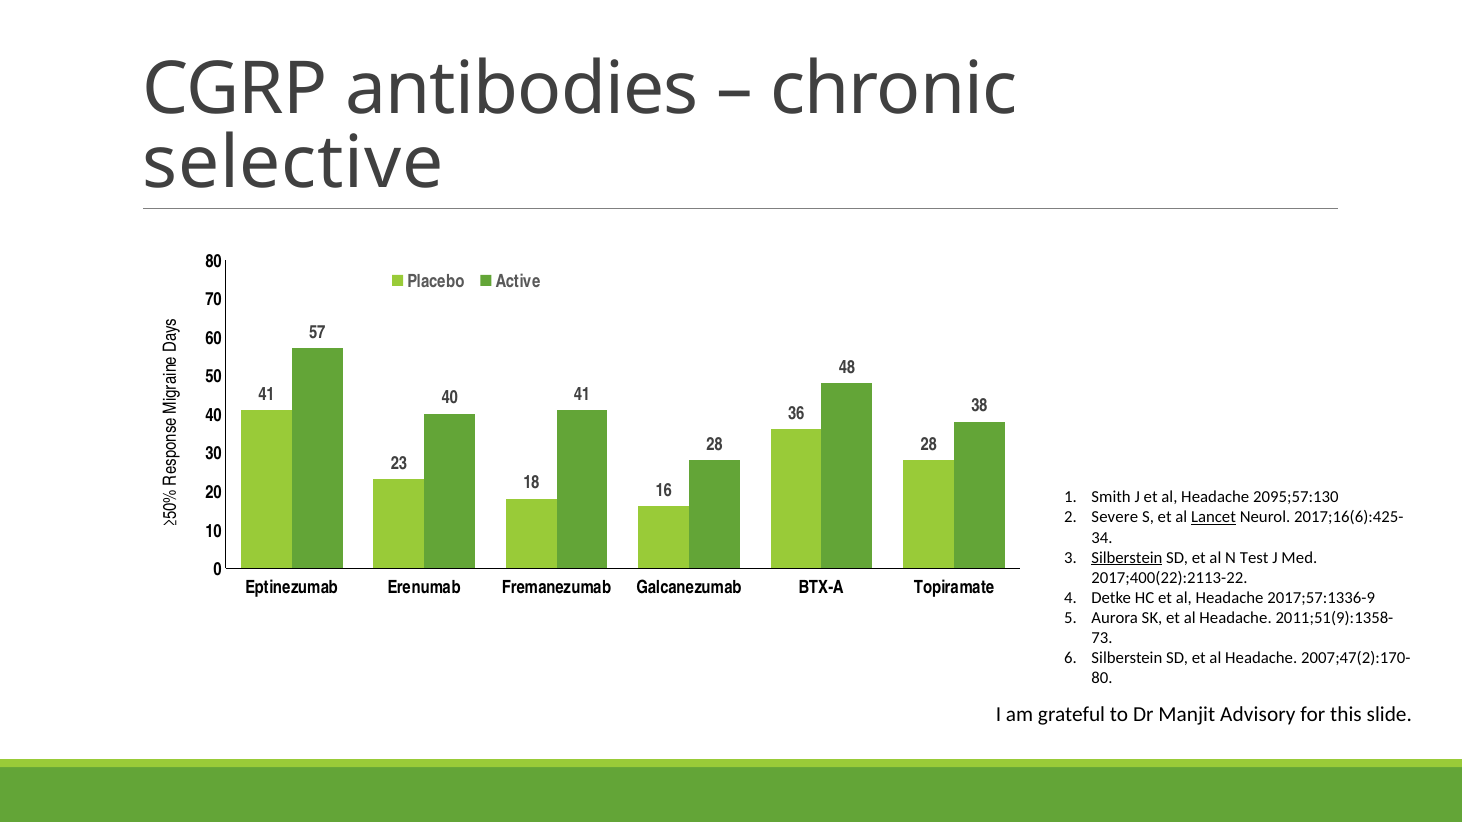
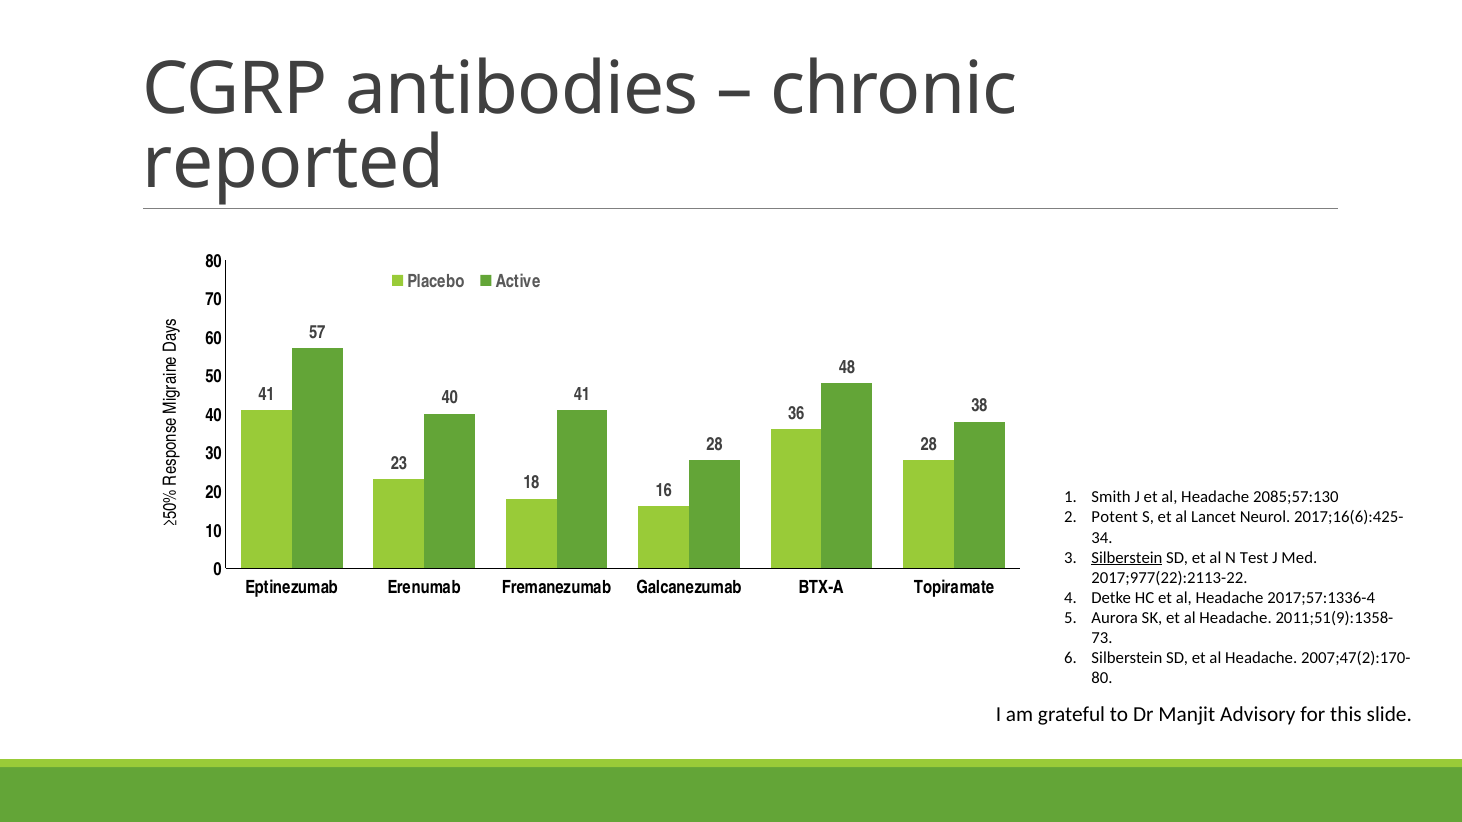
selective: selective -> reported (293, 164)
2095;57:130: 2095;57:130 -> 2085;57:130 (1296, 498)
Severe: Severe -> Potent (1115, 518)
Lancet underline: present -> none (1213, 518)
2017;400(22):2113-22: 2017;400(22):2113-22 -> 2017;977(22):2113-22 (1170, 578)
2017;57:1336-9: 2017;57:1336-9 -> 2017;57:1336-4 (1321, 598)
